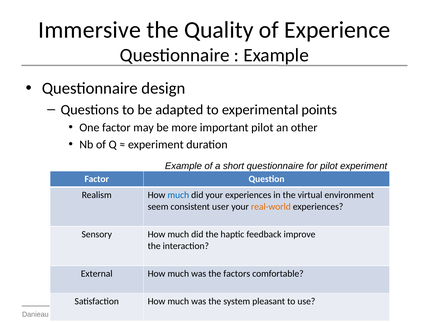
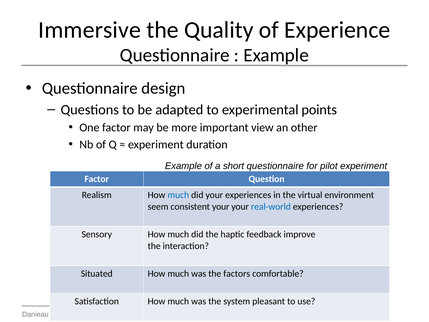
important pilot: pilot -> view (262, 128)
consistent user: user -> your (221, 207)
real-world colour: orange -> blue (271, 207)
External: External -> Situated (97, 273)
